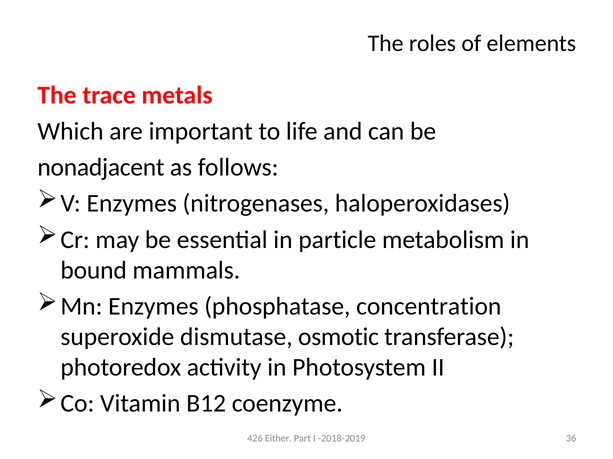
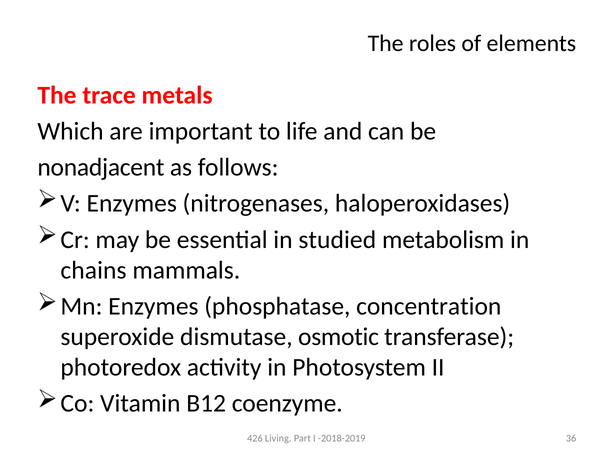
particle: particle -> studied (337, 240)
bound: bound -> chains (94, 271)
Either: Either -> Living (278, 439)
